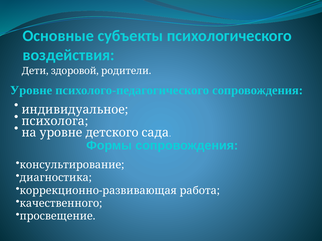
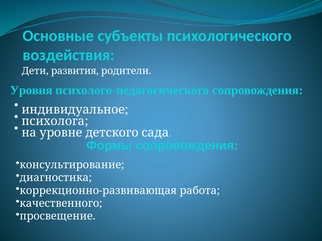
здоровой: здоровой -> развития (75, 71)
Уровне: Уровне -> Уровня (31, 91)
